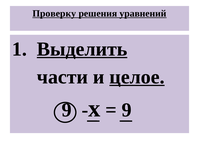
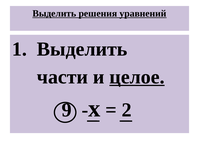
Проверку: Проверку -> Выделить (54, 13)
Выделить underline: present -> none (82, 49)
9: 9 -> 2 (127, 110)
